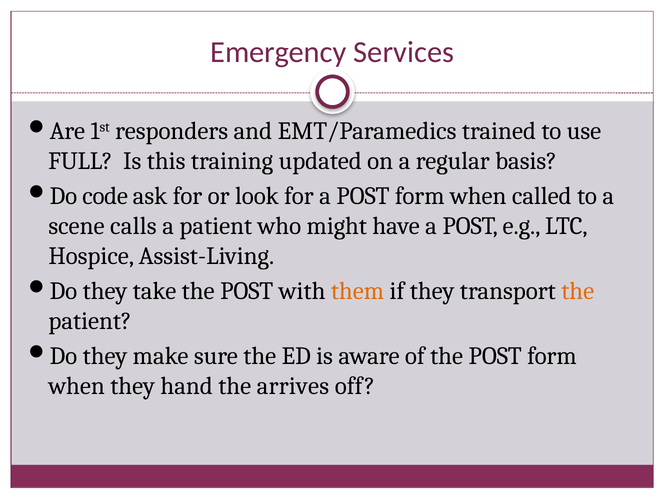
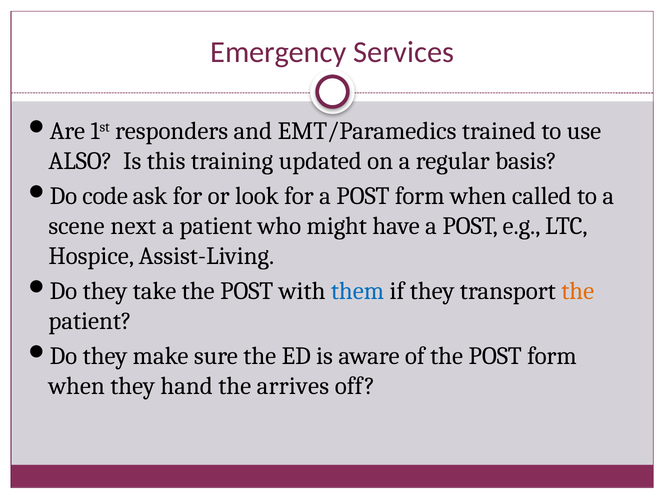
FULL: FULL -> ALSO (80, 161)
calls: calls -> next (133, 226)
them colour: orange -> blue (357, 291)
